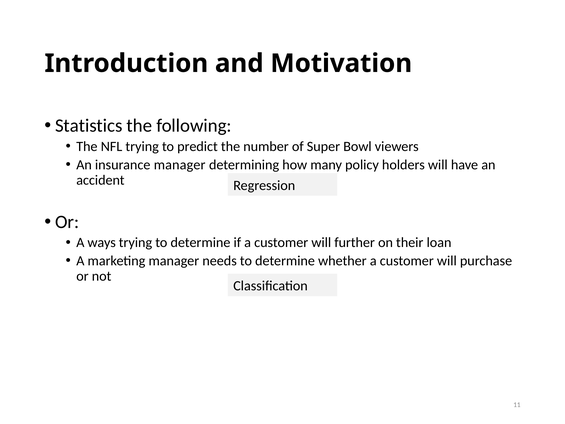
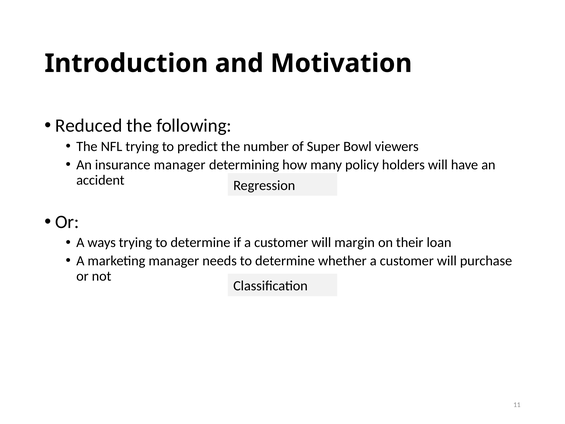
Statistics: Statistics -> Reduced (89, 126)
further: further -> margin (355, 242)
